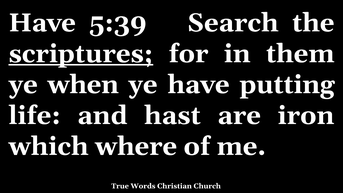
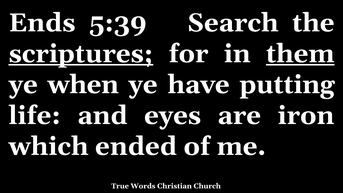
Have: Have -> Ends (42, 23)
them underline: none -> present (300, 54)
hast: hast -> eyes (173, 115)
where: where -> ended (136, 146)
